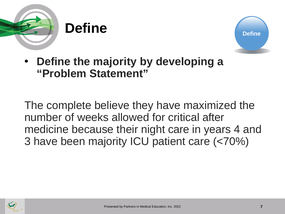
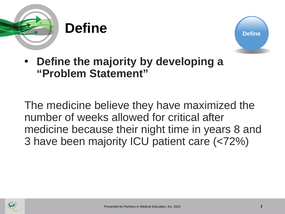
The complete: complete -> medicine (69, 105)
night care: care -> time (179, 129)
4: 4 -> 8 (237, 129)
<70%: <70% -> <72% (231, 141)
